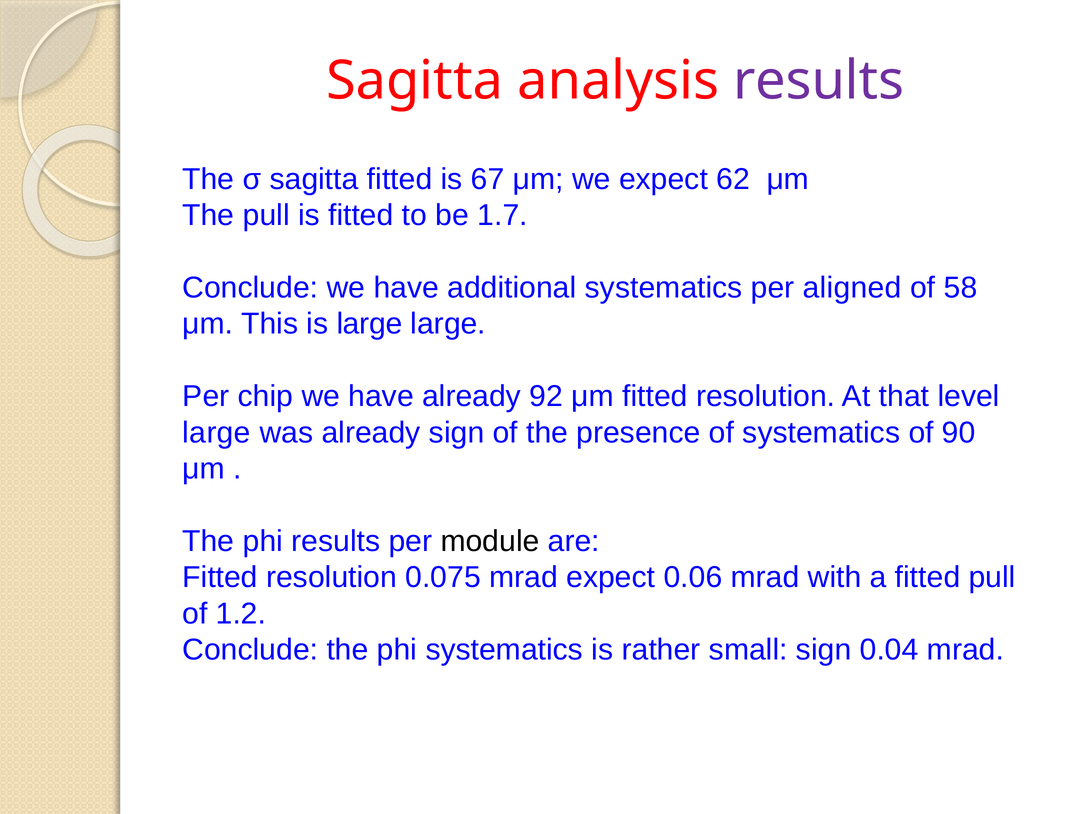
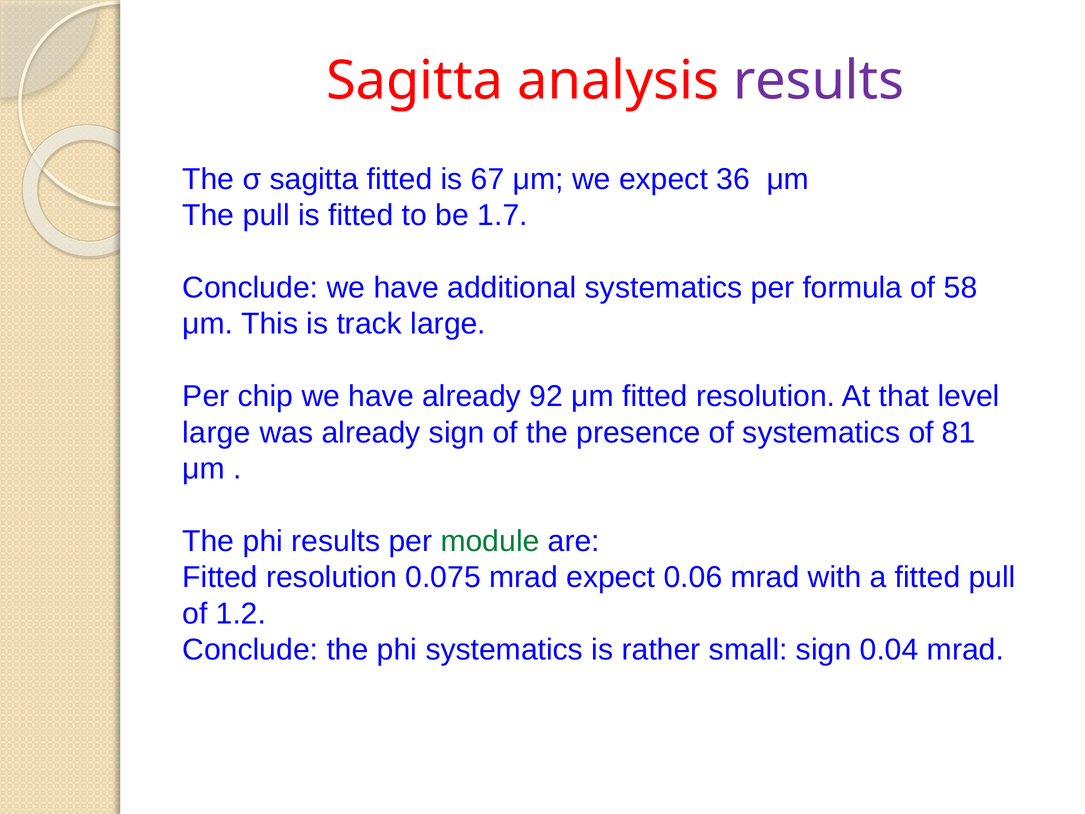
62: 62 -> 36 (733, 179)
aligned: aligned -> formula (852, 288)
is large: large -> track (369, 324)
90: 90 -> 81 (959, 432)
module colour: black -> green (490, 541)
